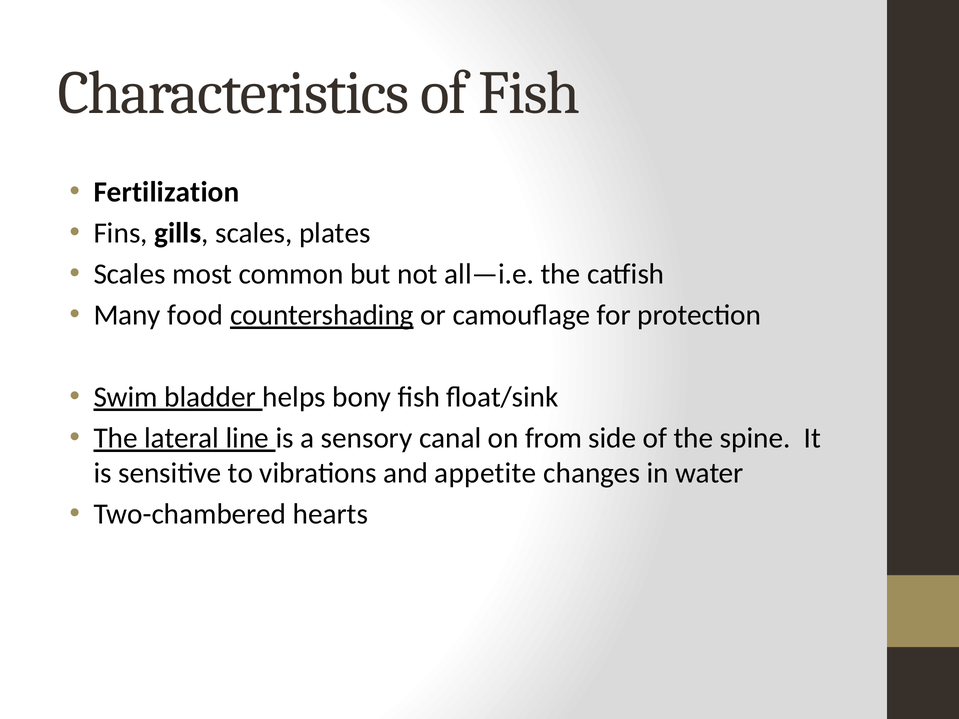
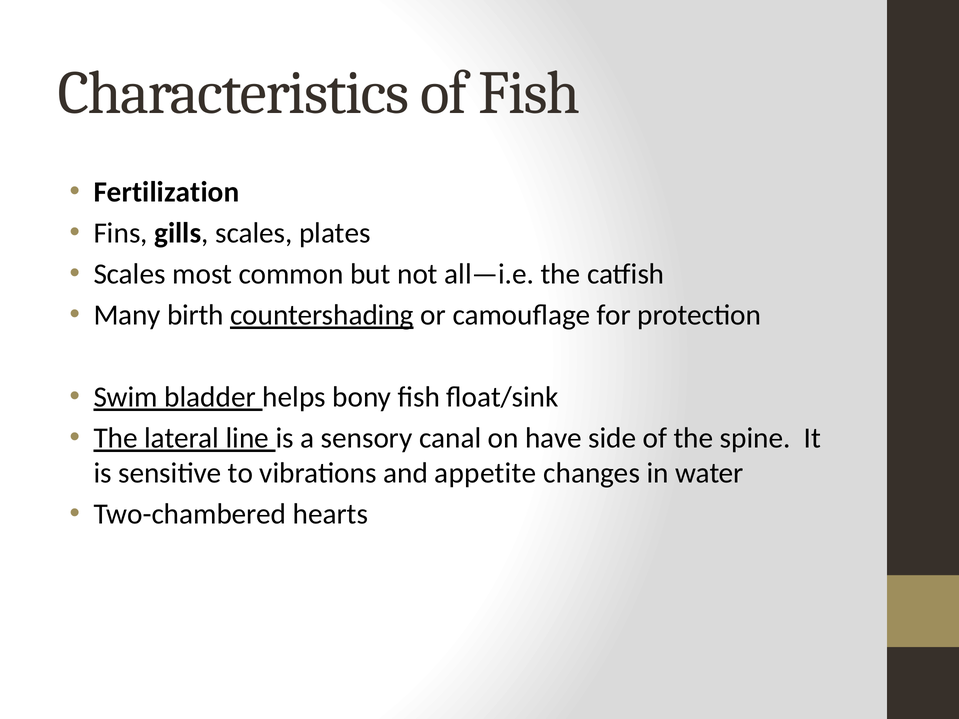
food: food -> birth (195, 315)
from: from -> have (554, 438)
